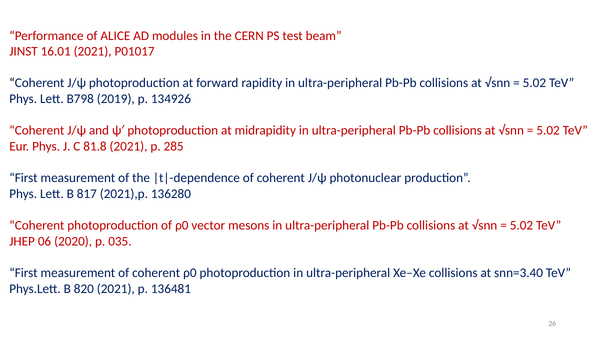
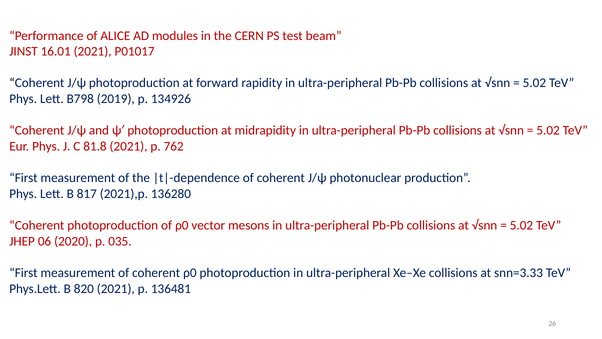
285: 285 -> 762 (174, 146)
snn=3.40: snn=3.40 -> snn=3.33 (519, 273)
